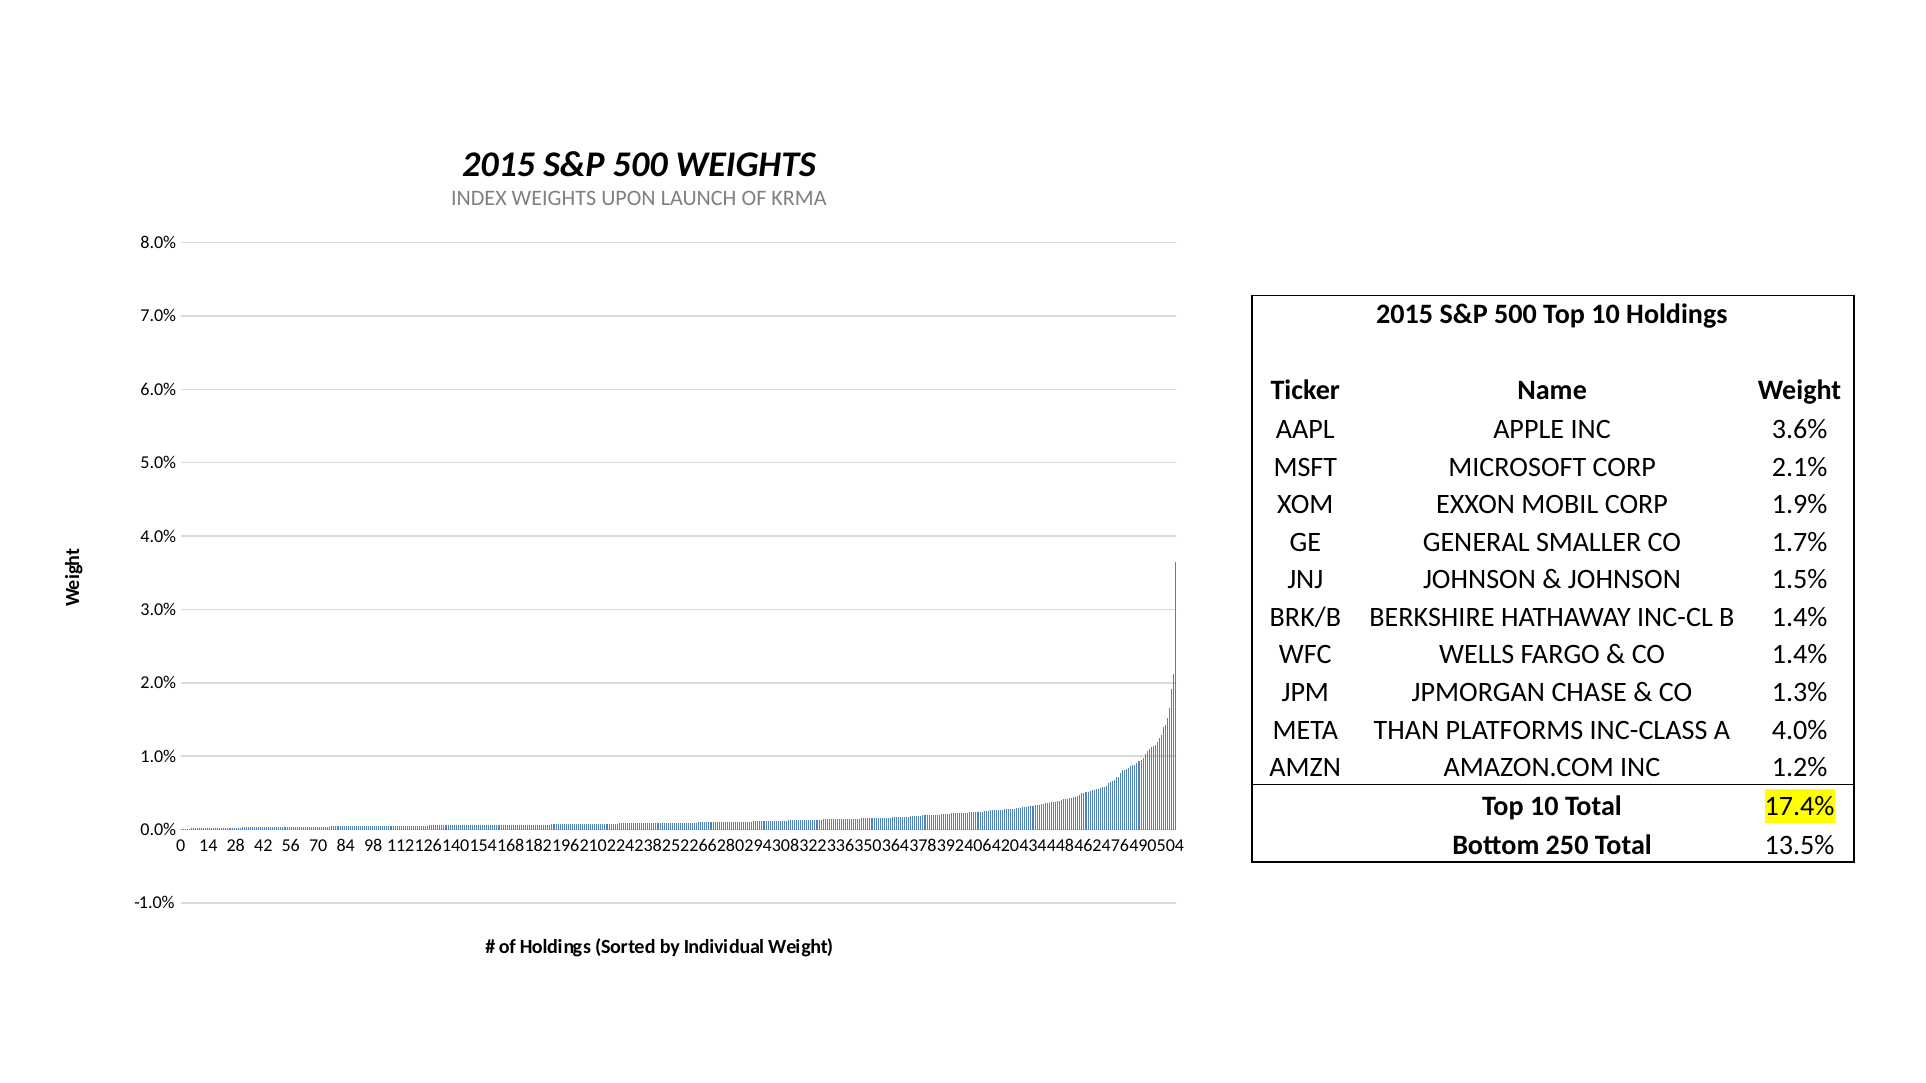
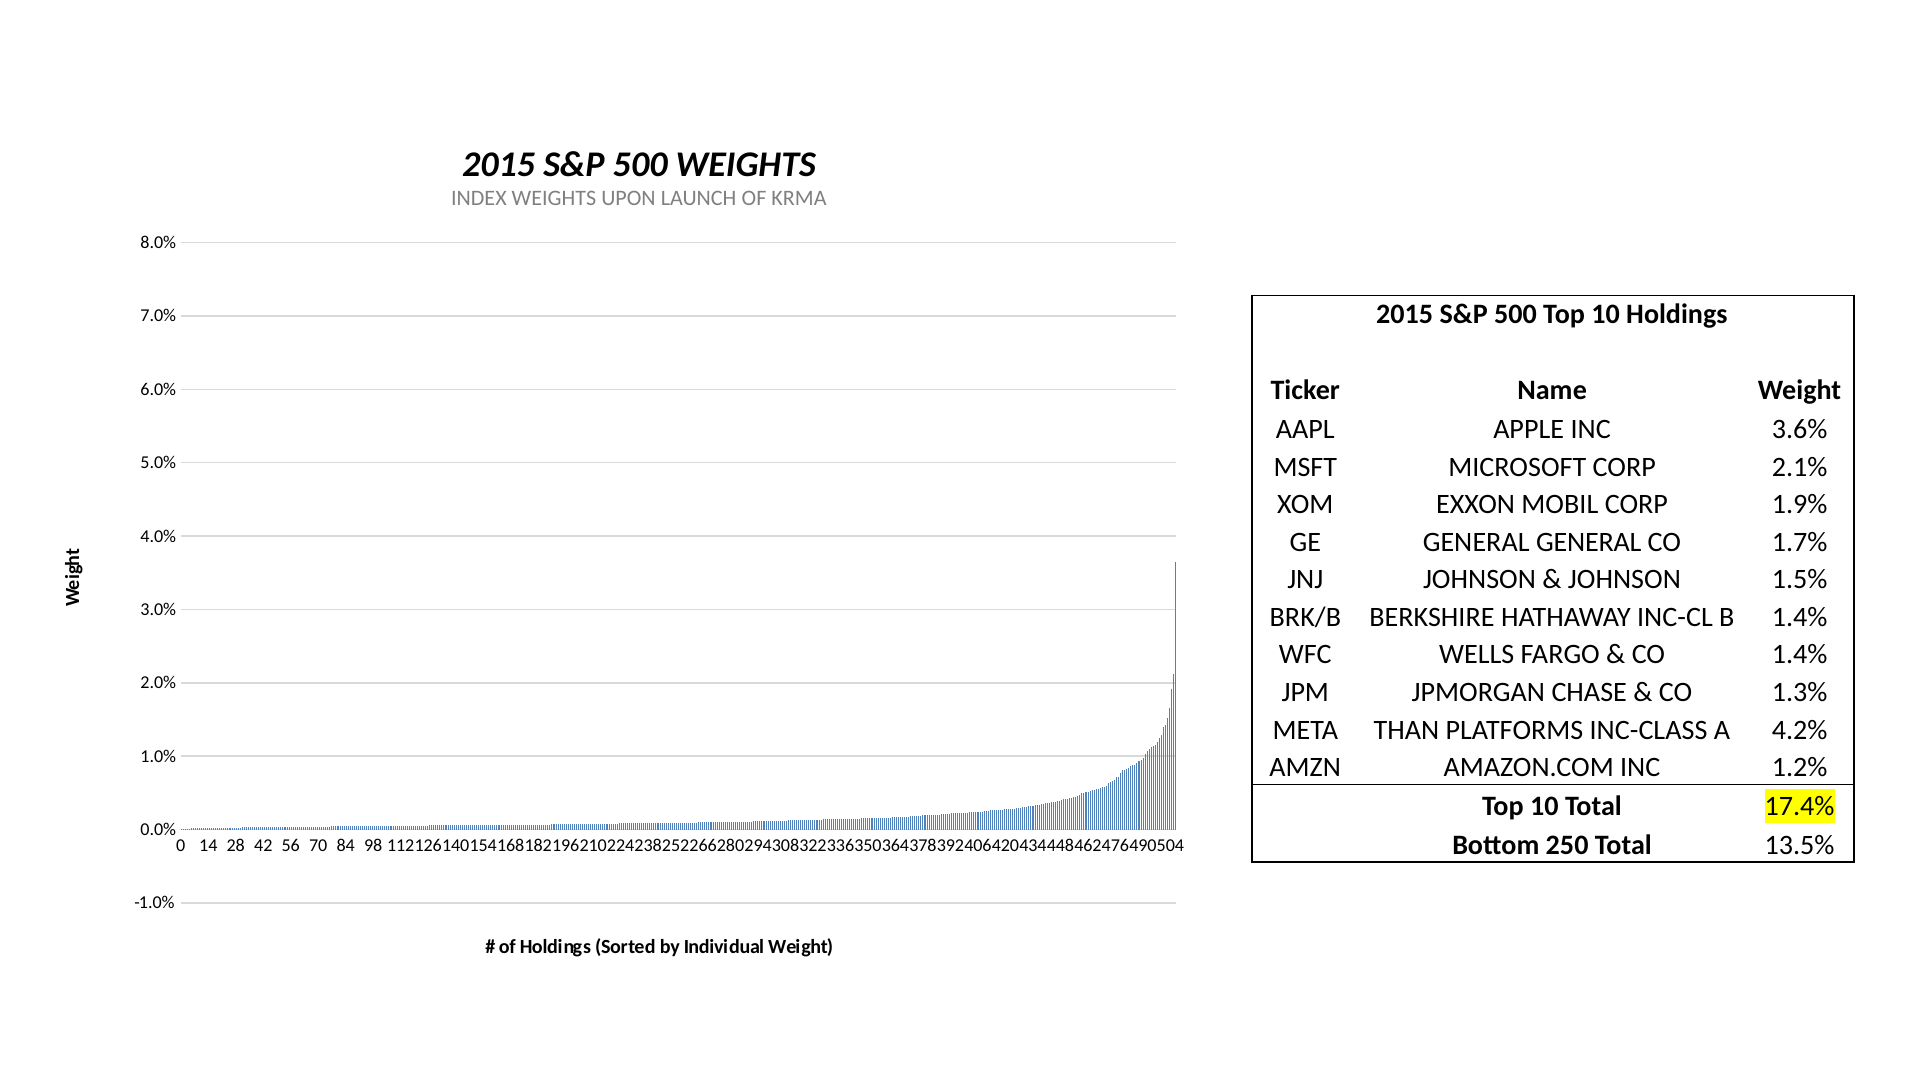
GENERAL SMALLER: SMALLER -> GENERAL (1589, 542)
A 4.0%: 4.0% -> 4.2% (1800, 730)
